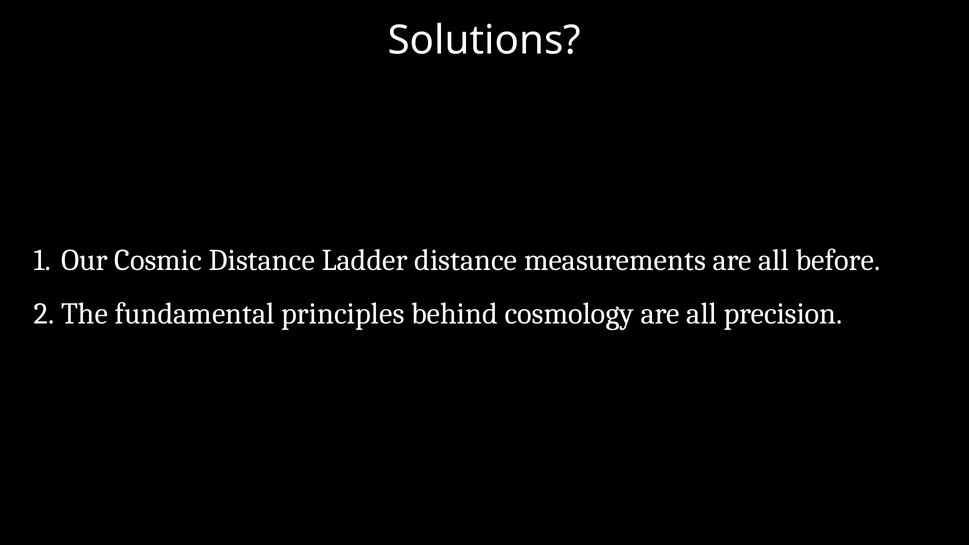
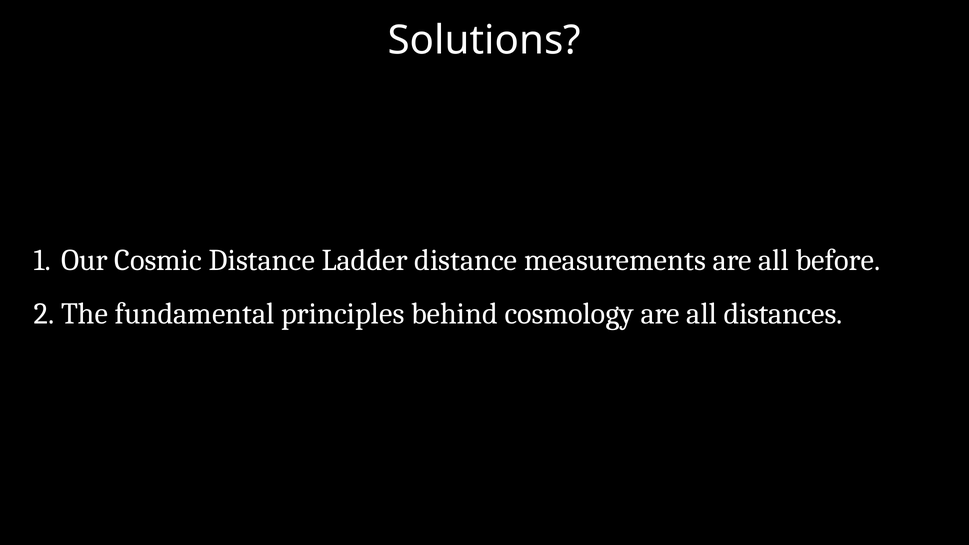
precision: precision -> distances (783, 314)
